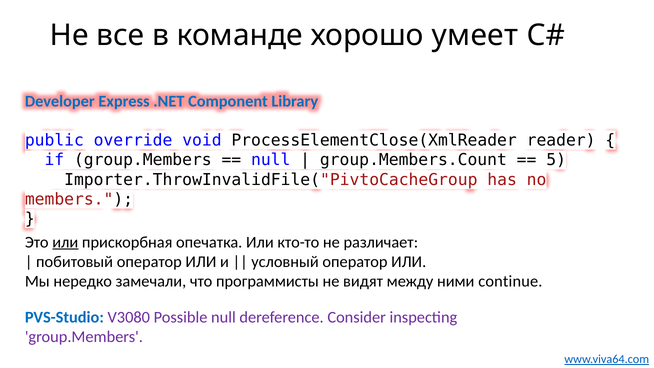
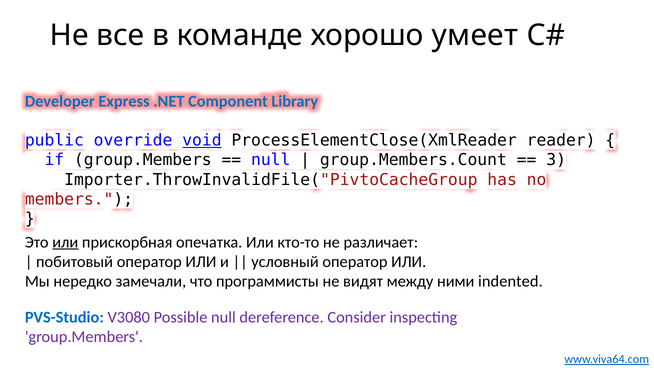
void underline: none -> present (202, 140)
5: 5 -> 3 (556, 160)
continue: continue -> indented (510, 281)
